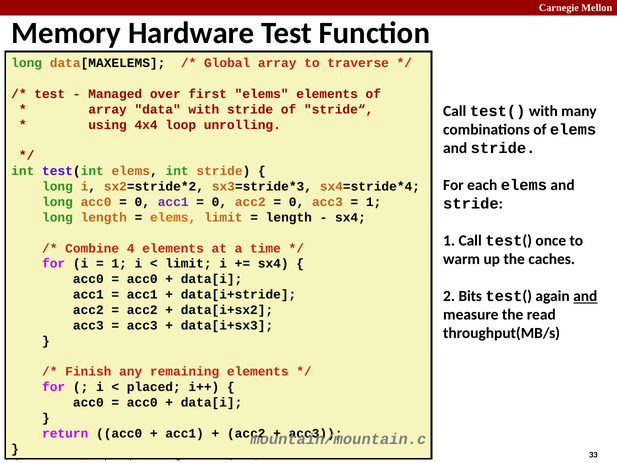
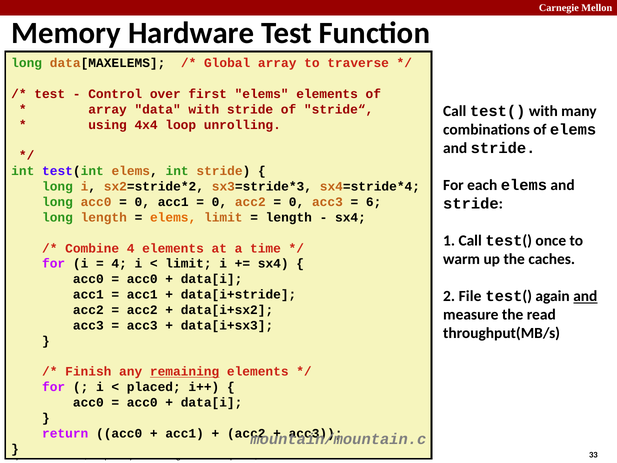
Managed: Managed -> Control (115, 94)
acc1 colour: purple -> black (173, 202)
1: 1 -> 6 (374, 202)
1: 1 -> 4 (119, 264)
Bits: Bits -> File (470, 296)
remaining underline: none -> present (185, 372)
